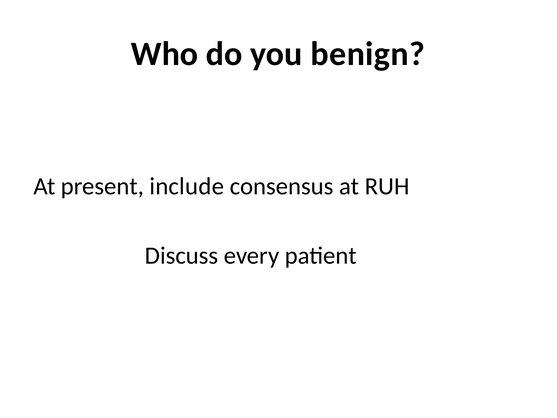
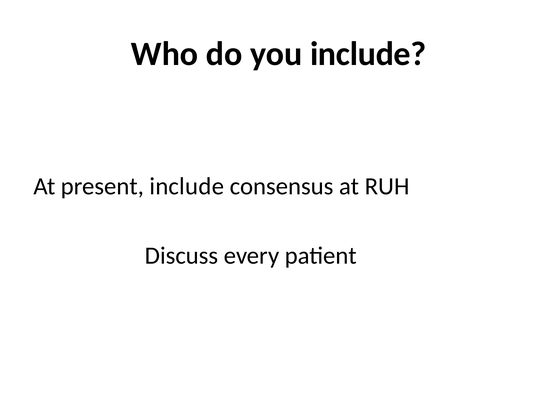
you benign: benign -> include (368, 54)
